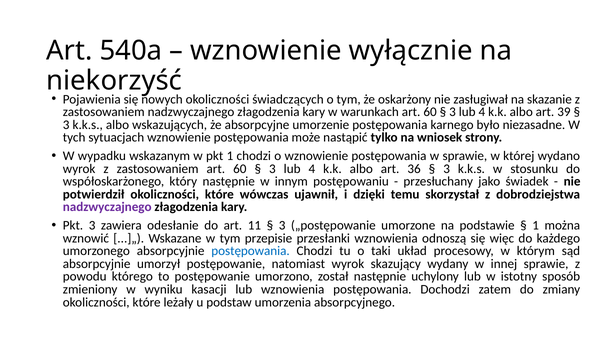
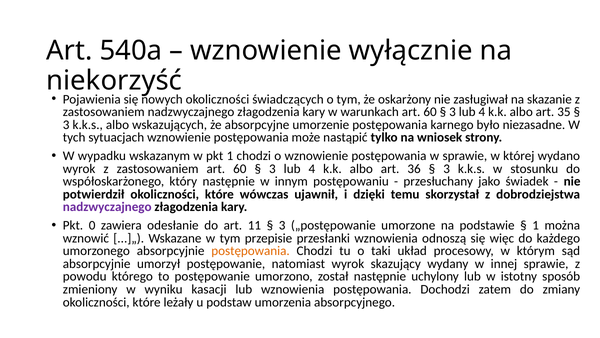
39: 39 -> 35 (564, 112)
Pkt 3: 3 -> 0 (92, 225)
postępowania colour: blue -> orange (251, 251)
